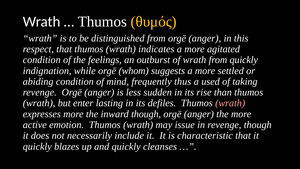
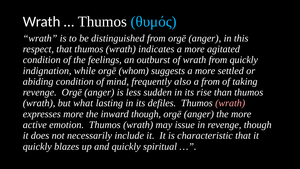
θυμός colour: yellow -> light blue (154, 22)
thus: thus -> also (183, 81)
a used: used -> from (211, 81)
enter: enter -> what (83, 103)
cleanses: cleanses -> spiritual (160, 146)
